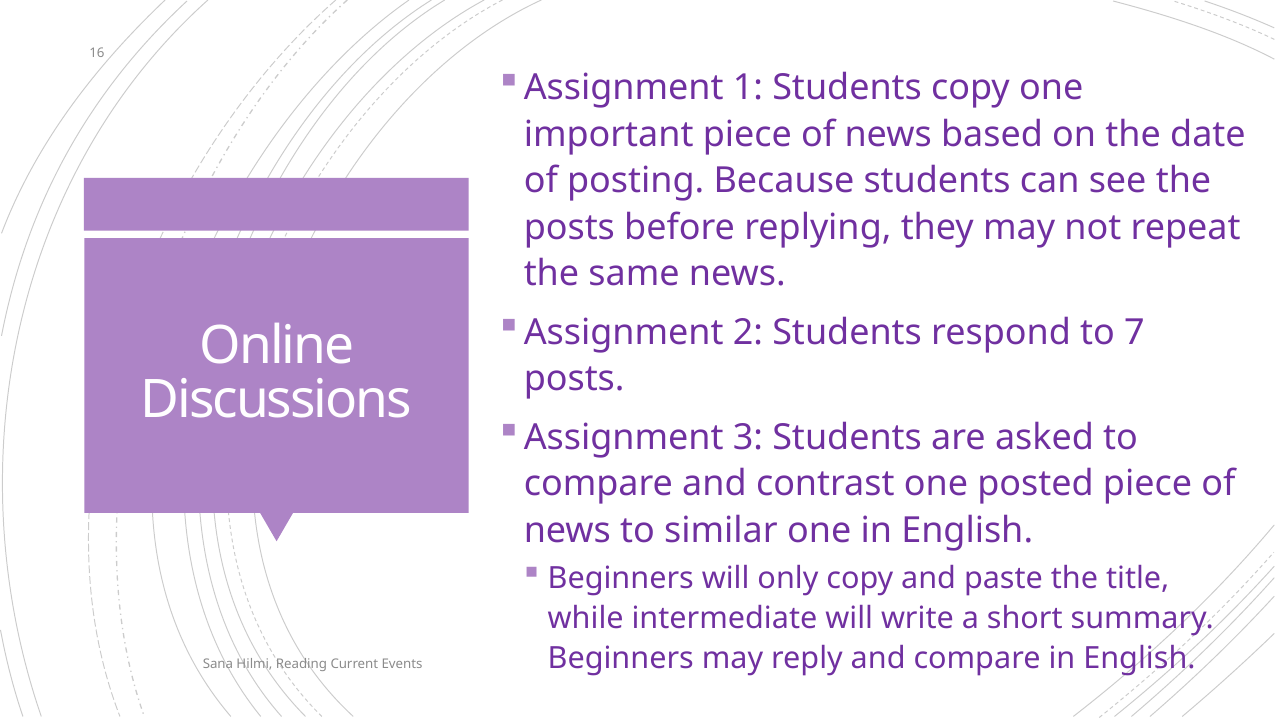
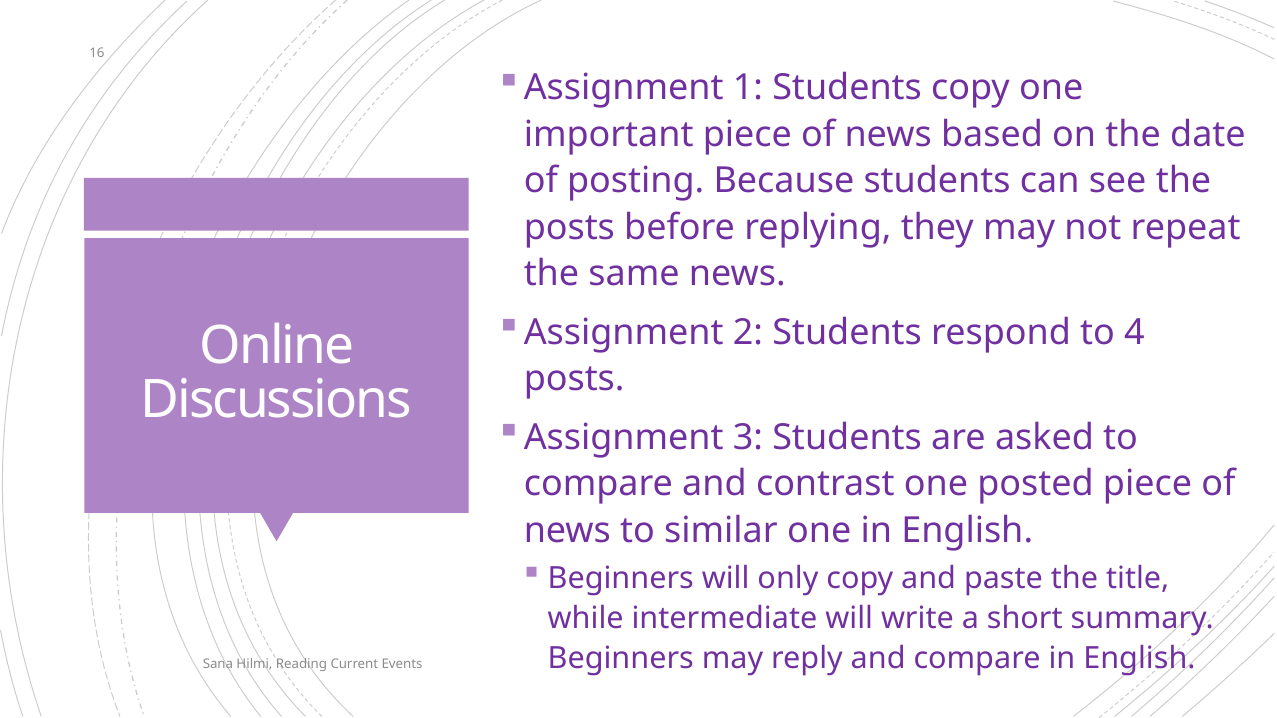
7: 7 -> 4 (1134, 332)
